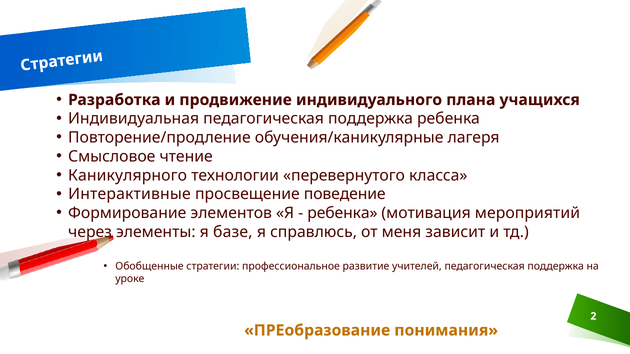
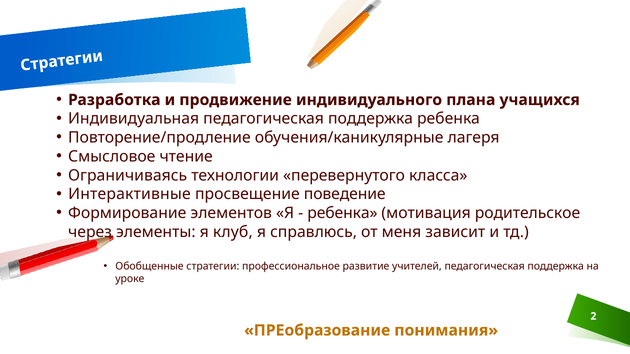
Каникулярного: Каникулярного -> Ограничиваясь (128, 176)
мероприятий: мероприятий -> родительское (528, 213)
базе: базе -> клуб (233, 232)
